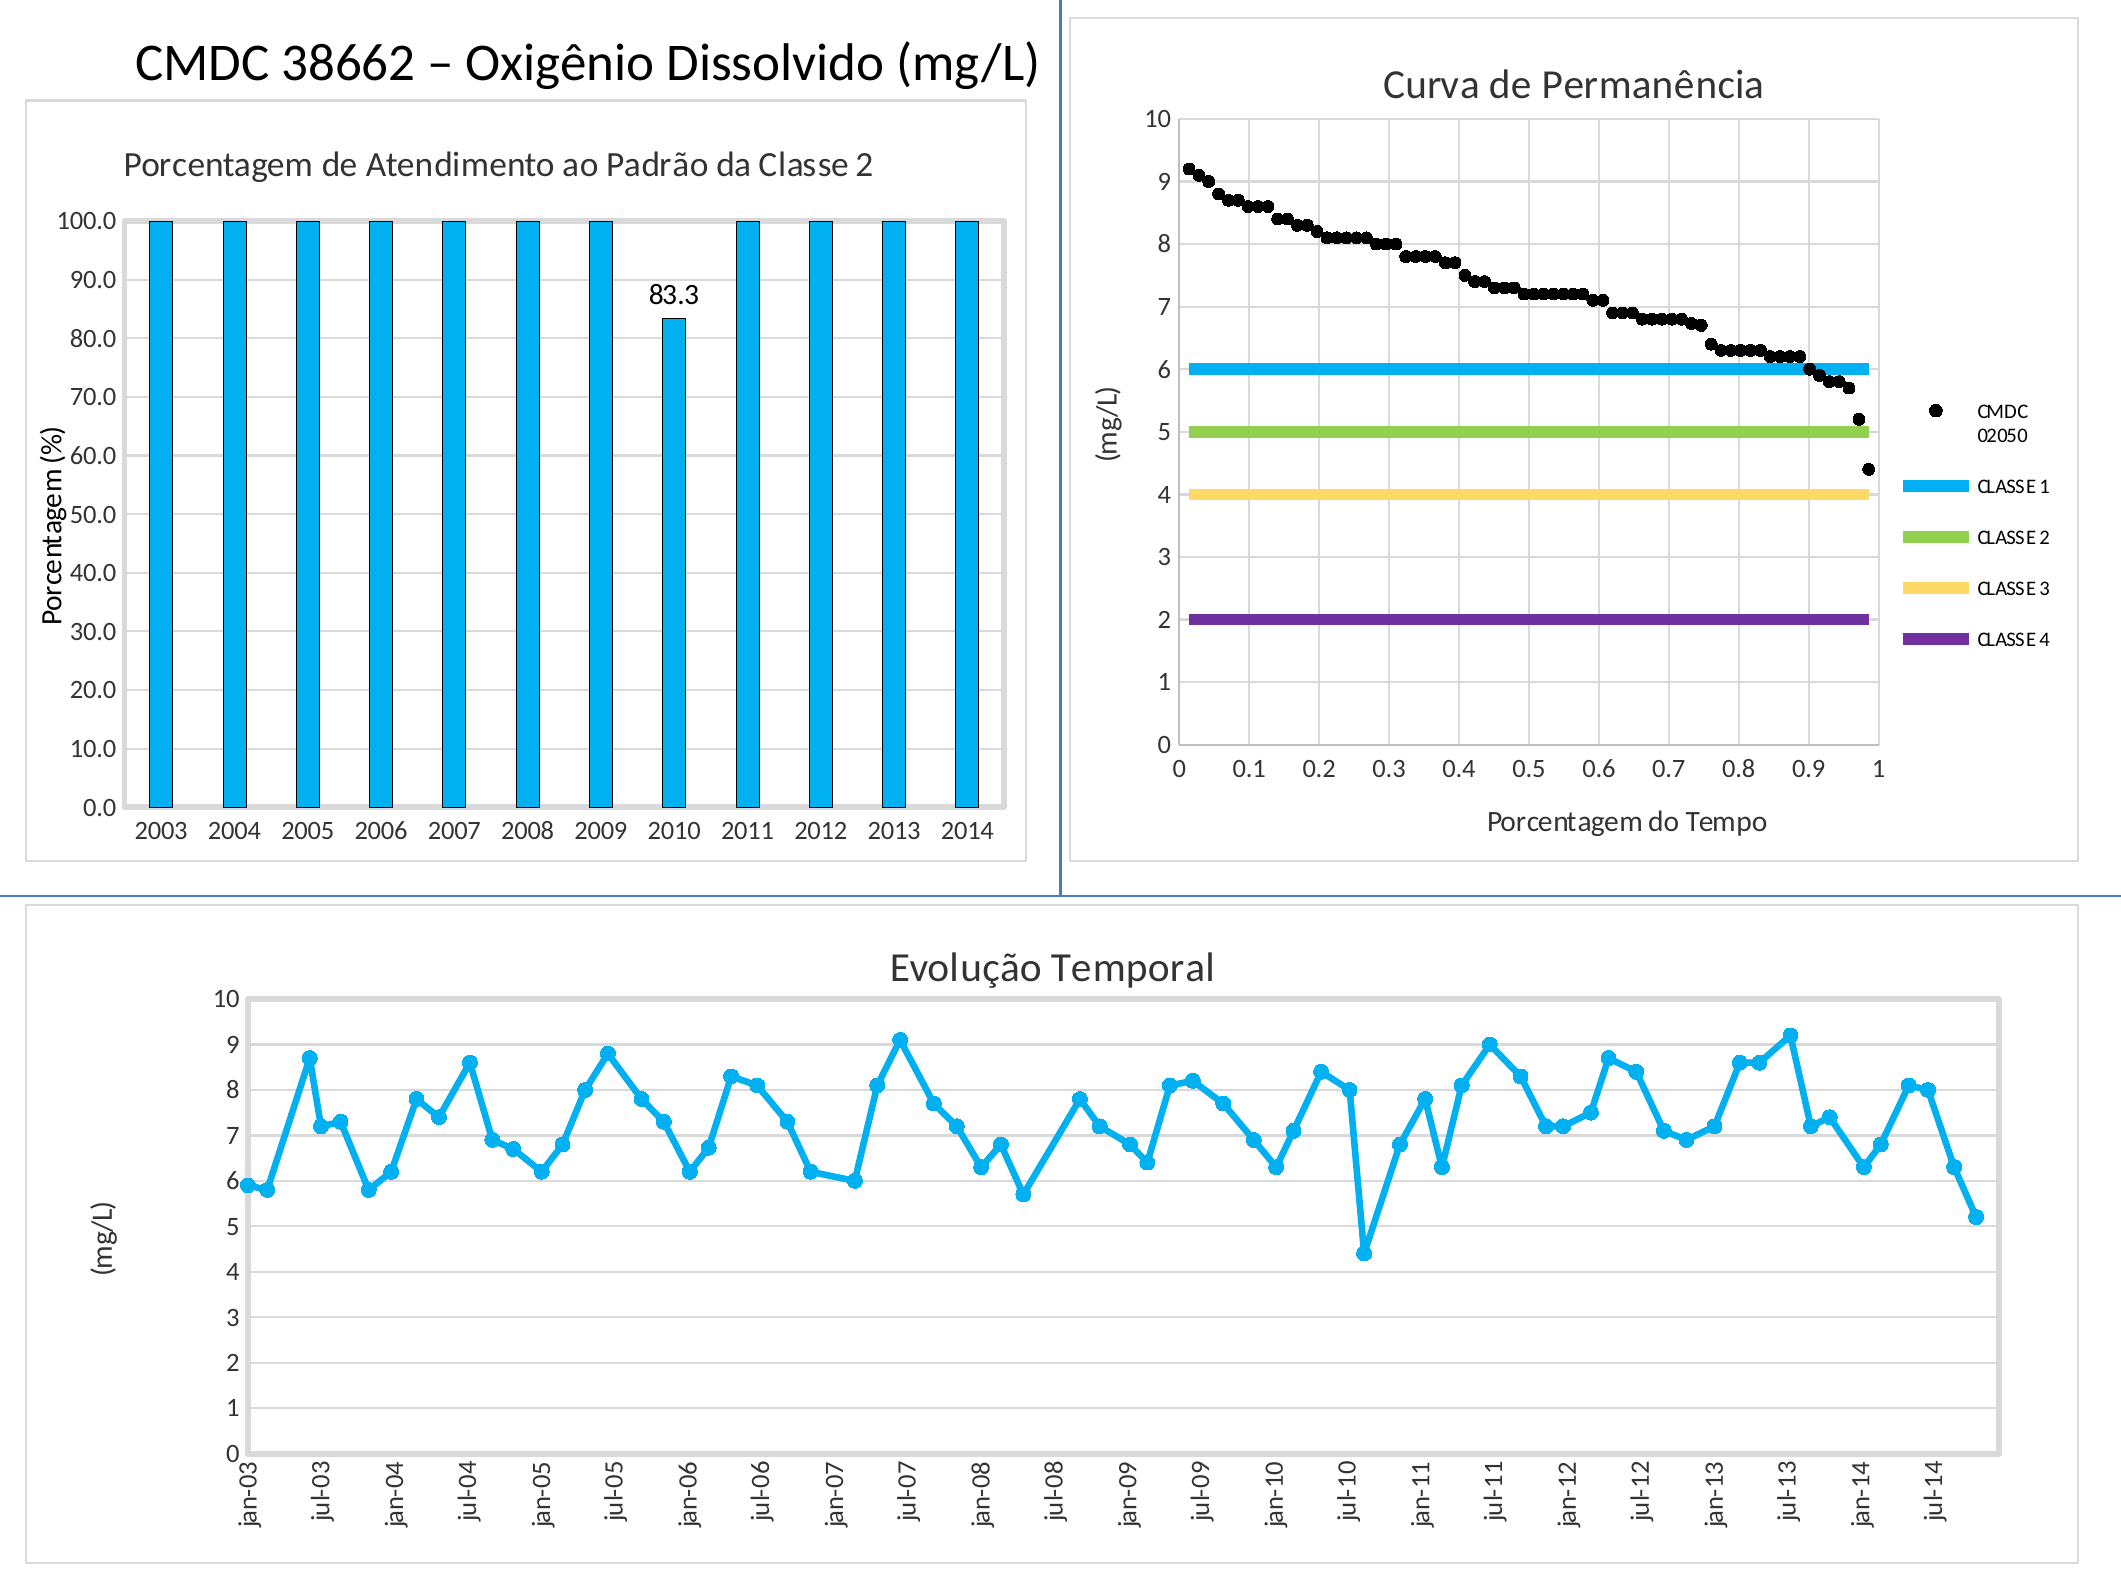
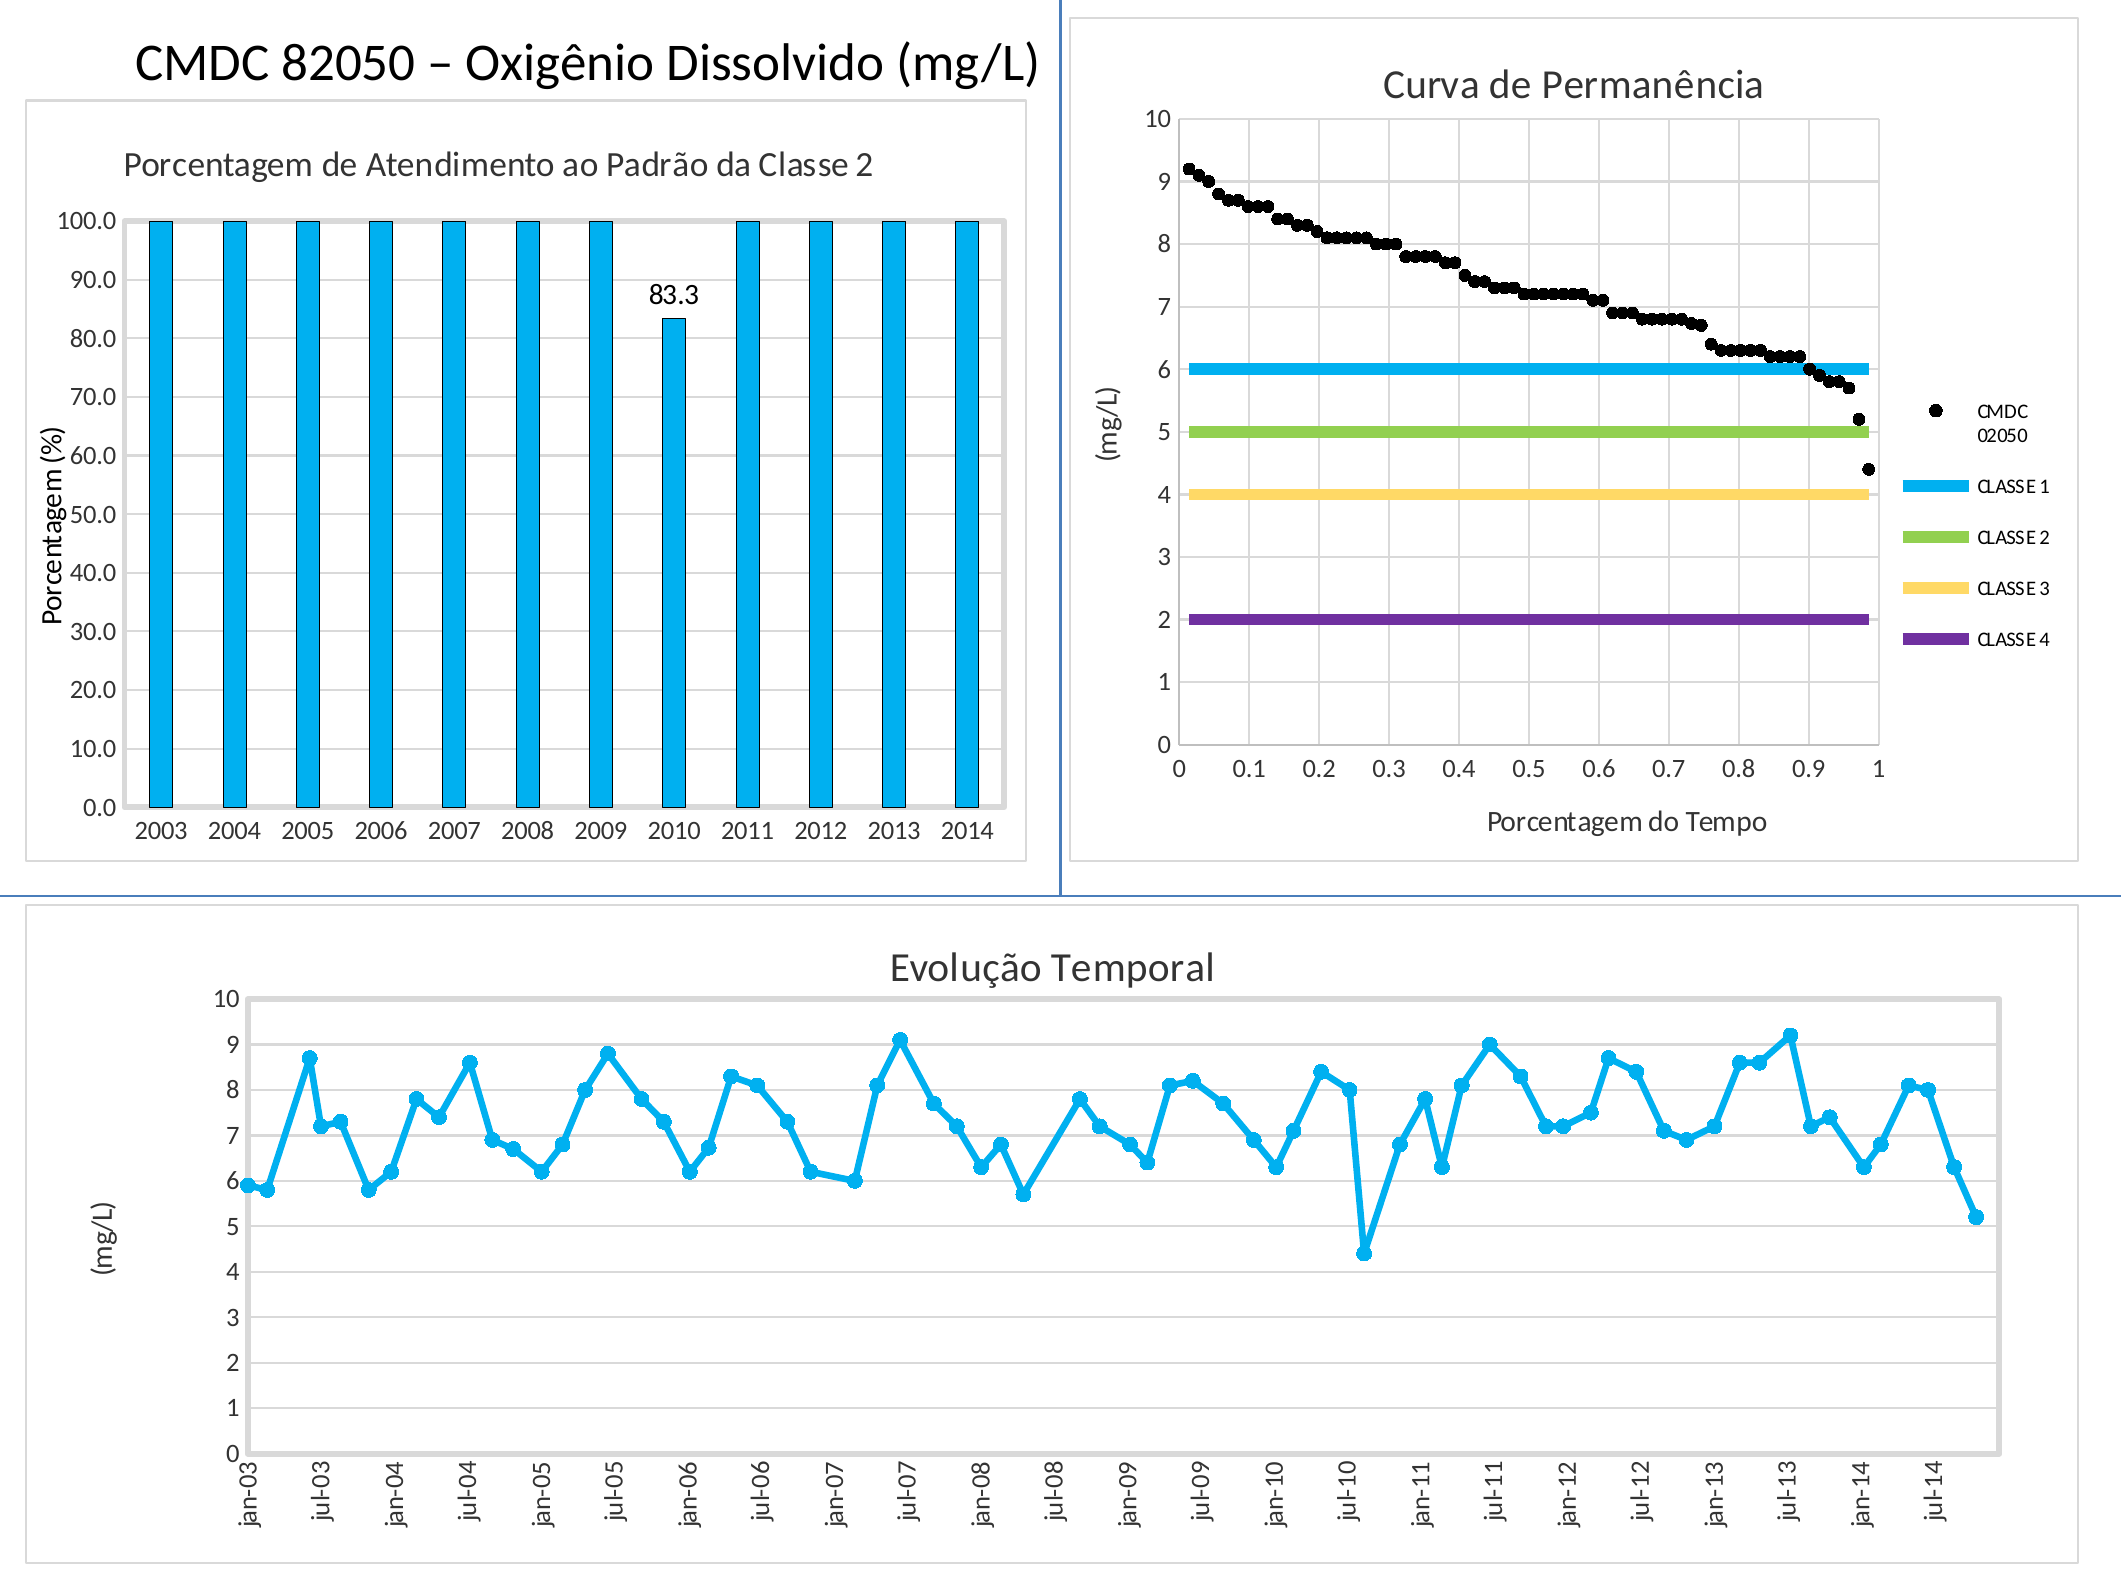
38662: 38662 -> 82050 (348, 63)
